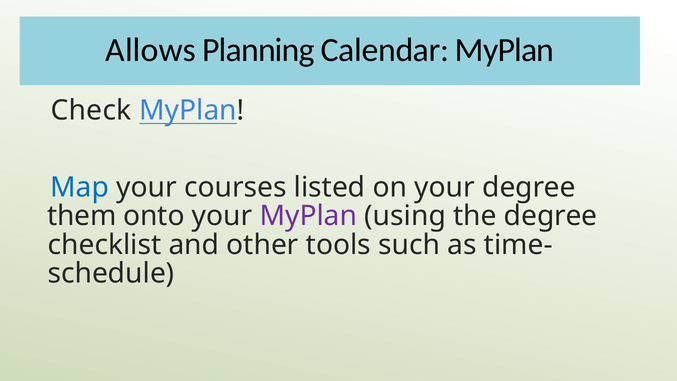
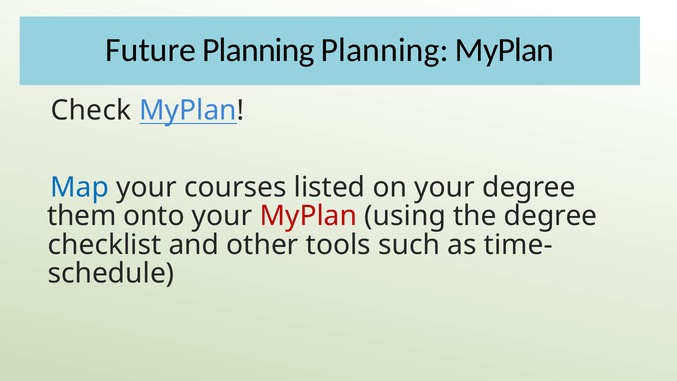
Allows: Allows -> Future (151, 50)
Planning Calendar: Calendar -> Planning (385, 50)
MyPlan colour: purple -> red (308, 216)
